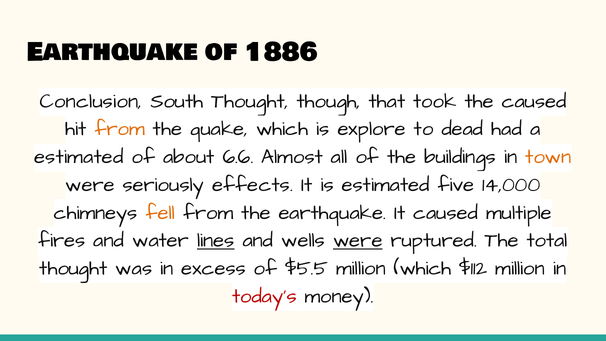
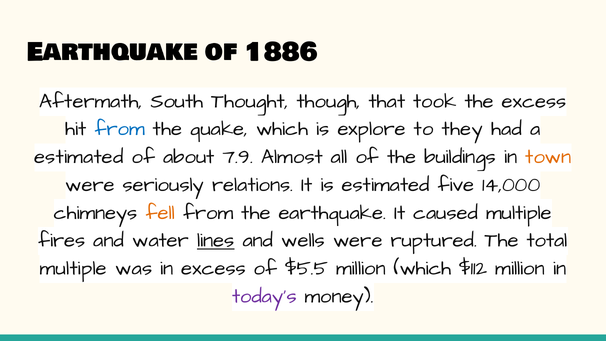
Conclusion: Conclusion -> Aftermath (91, 101)
the caused: caused -> excess (534, 101)
from colour: orange -> blue (120, 129)
dead: dead -> they (462, 129)
6.6: 6.6 -> 7.9 (238, 157)
effects: effects -> relations (253, 184)
were underline: present -> none (358, 240)
thought: thought -> multiple (73, 268)
today’s colour: red -> purple (264, 296)
